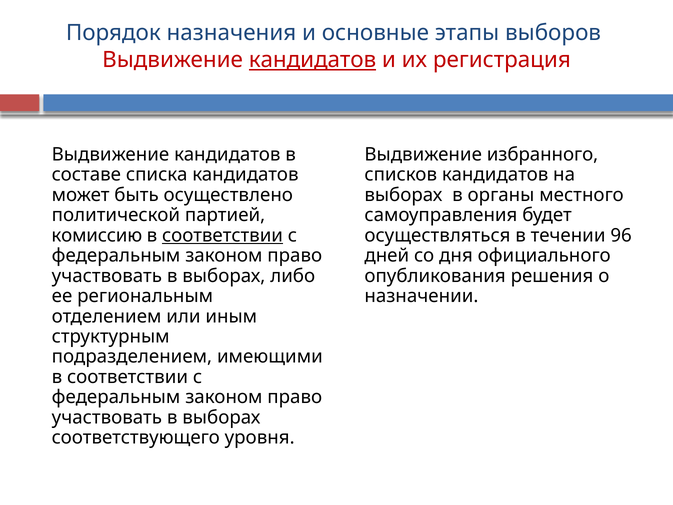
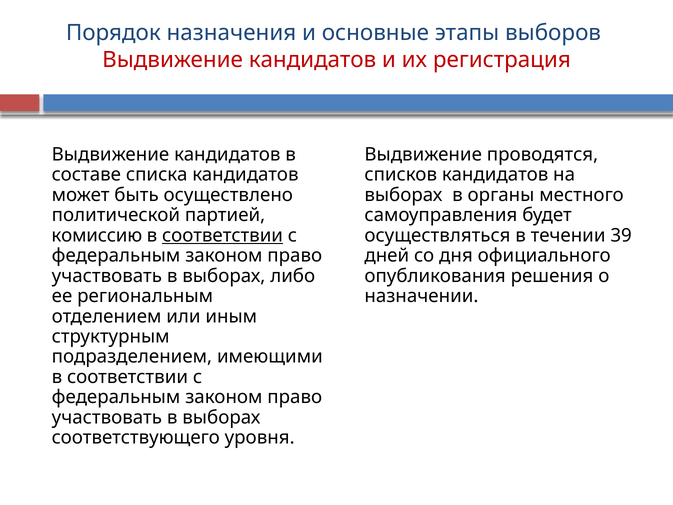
кандидатов underline: present -> none (312, 60)
избранного: избранного -> проводятся (542, 154)
96: 96 -> 39 (621, 235)
